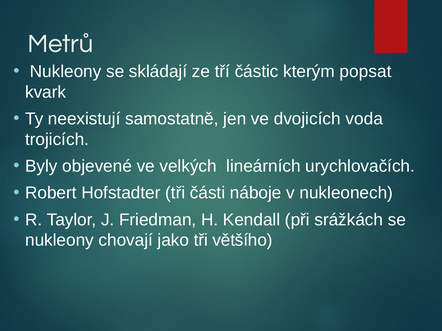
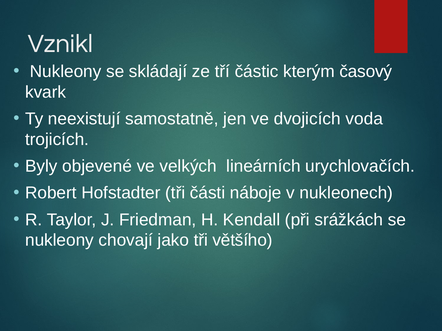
Metrů: Metrů -> Vznikl (60, 44)
popsat: popsat -> časový (366, 72)
